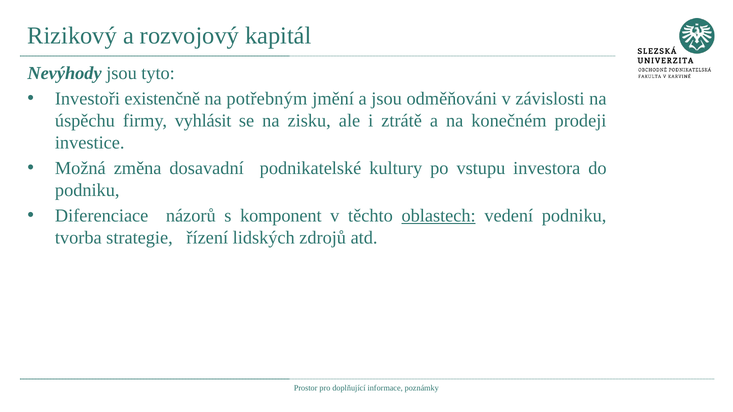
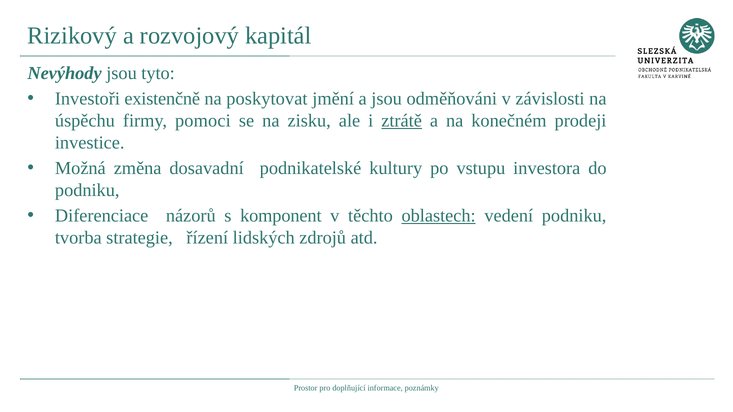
potřebným: potřebným -> poskytovat (267, 99)
vyhlásit: vyhlásit -> pomoci (203, 121)
ztrátě underline: none -> present (402, 121)
